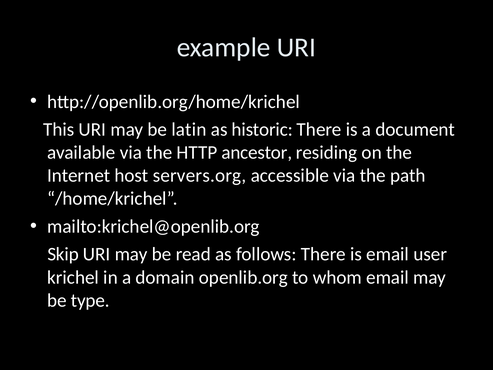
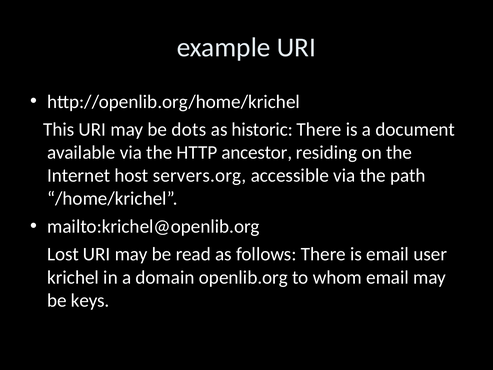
latin: latin -> dots (189, 129)
Skip: Skip -> Lost (63, 254)
type: type -> keys (90, 300)
